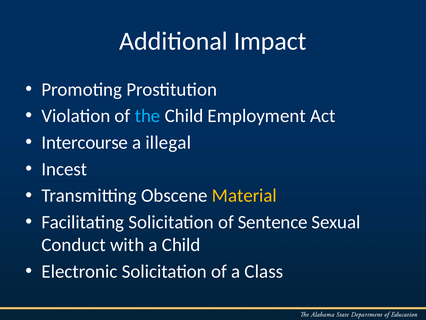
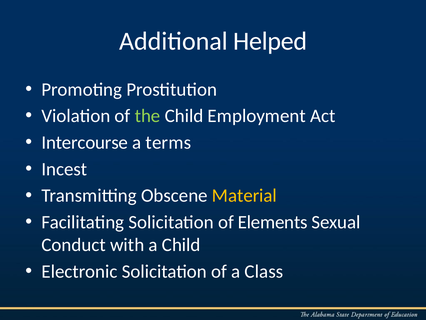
Impact: Impact -> Helped (270, 41)
the colour: light blue -> light green (148, 116)
illegal: illegal -> terms (168, 142)
Sentence: Sentence -> Elements (273, 222)
